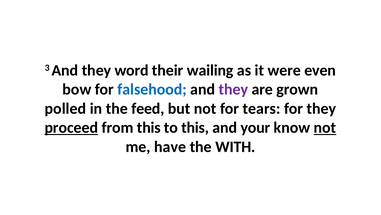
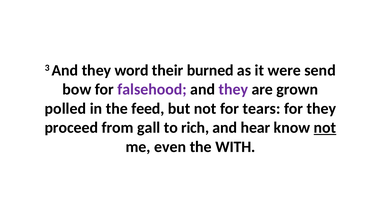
wailing: wailing -> burned (210, 70)
even: even -> send (320, 70)
falsehood colour: blue -> purple (152, 89)
proceed underline: present -> none (71, 127)
from this: this -> gall (149, 127)
to this: this -> rich (195, 127)
your: your -> hear (255, 127)
have: have -> even (170, 146)
